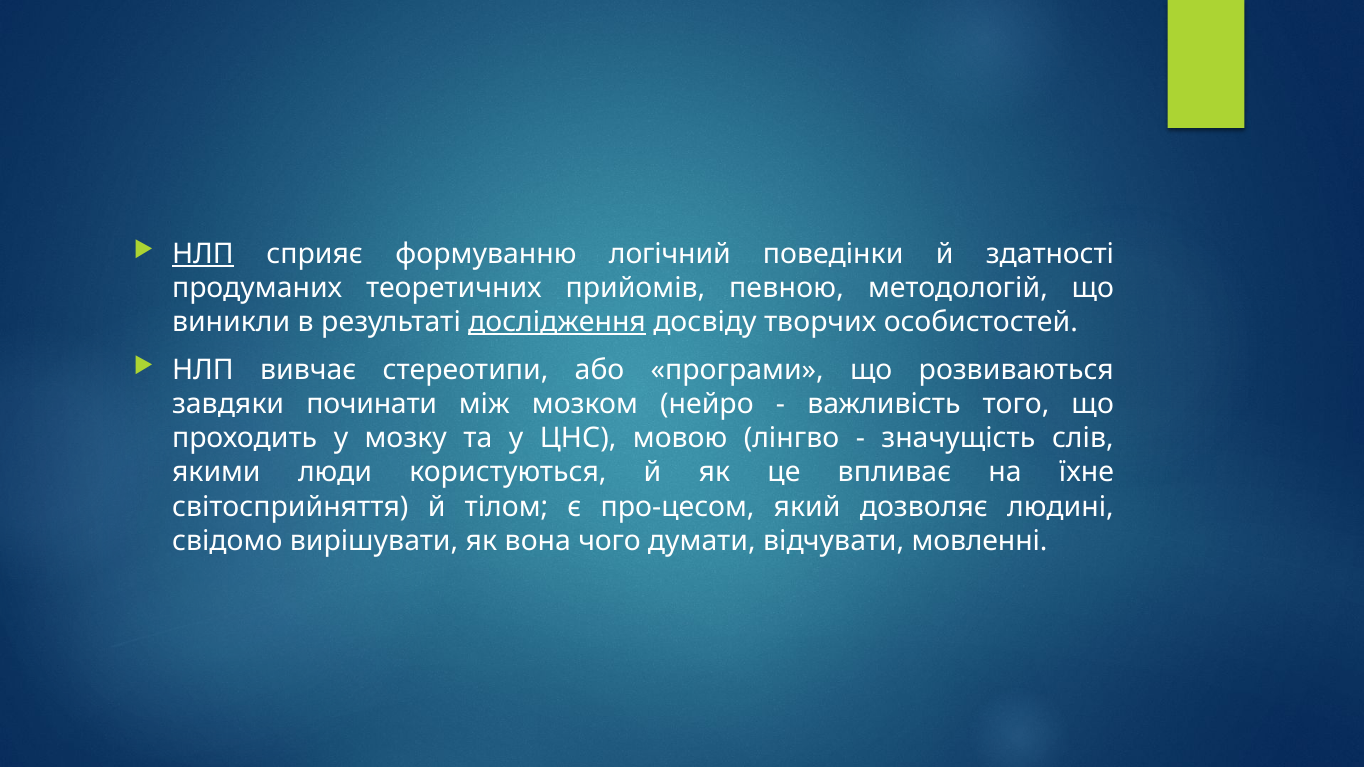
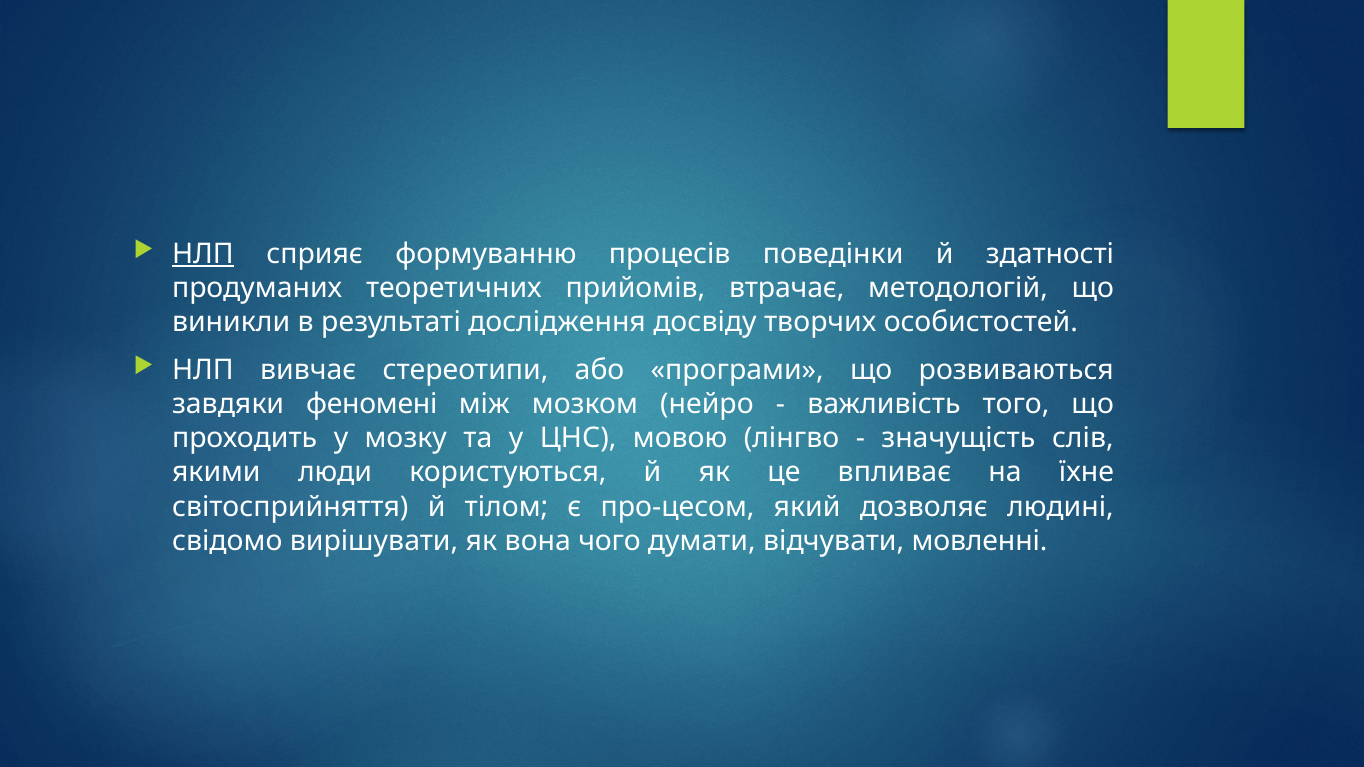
логічний: логічний -> процесів (670, 254)
певною: певною -> втрачає (787, 288)
дослідження underline: present -> none (557, 322)
починати: починати -> феномені (372, 405)
